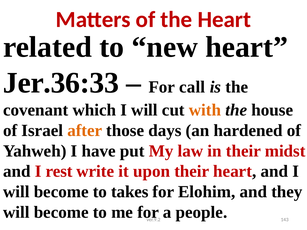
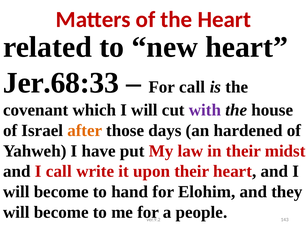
Jer.36:33: Jer.36:33 -> Jer.68:33 (61, 83)
with colour: orange -> purple (205, 110)
I rest: rest -> call (59, 172)
takes: takes -> hand (130, 192)
